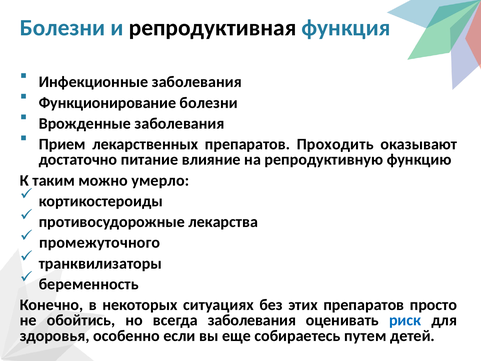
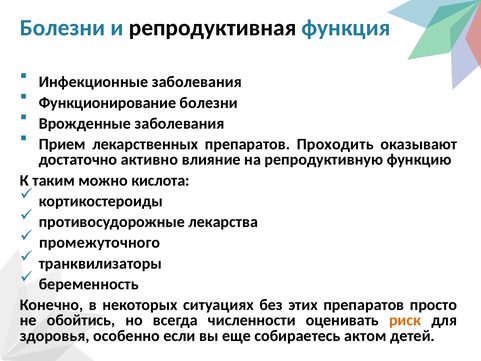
питание: питание -> активно (149, 160)
умерло: умерло -> кислота (160, 180)
всегда заболевания: заболевания -> численности (252, 320)
риск colour: blue -> orange (405, 320)
путем: путем -> актом (365, 335)
